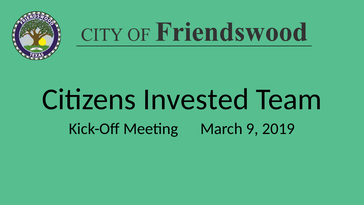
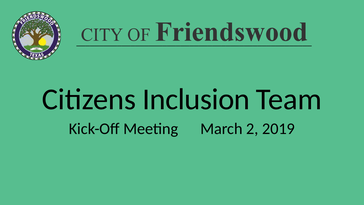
Invested: Invested -> Inclusion (196, 99)
9: 9 -> 2 (252, 129)
